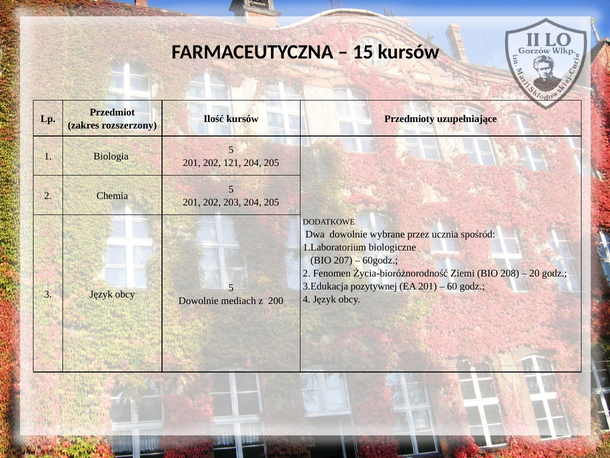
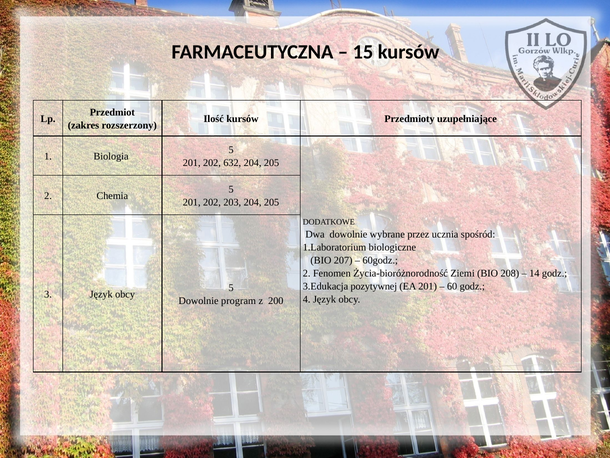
121: 121 -> 632 (232, 163)
20: 20 -> 14 (534, 273)
mediach: mediach -> program (239, 300)
